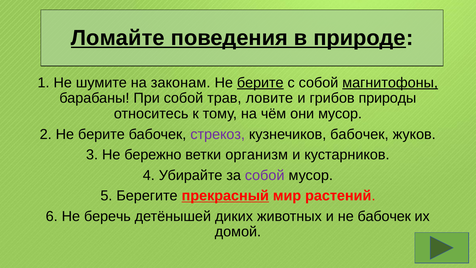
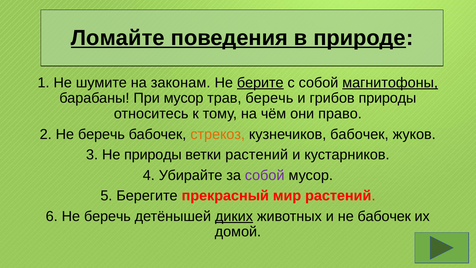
При собой: собой -> мусор (184, 98)
трав ловите: ловите -> беречь (269, 98)
они мусор: мусор -> право (340, 114)
2 Не берите: берите -> беречь (101, 134)
стрекоз colour: purple -> orange (218, 134)
Не бережно: бережно -> природы (153, 155)
ветки организм: организм -> растений (257, 155)
прекрасный underline: present -> none (225, 196)
диких underline: none -> present (234, 216)
